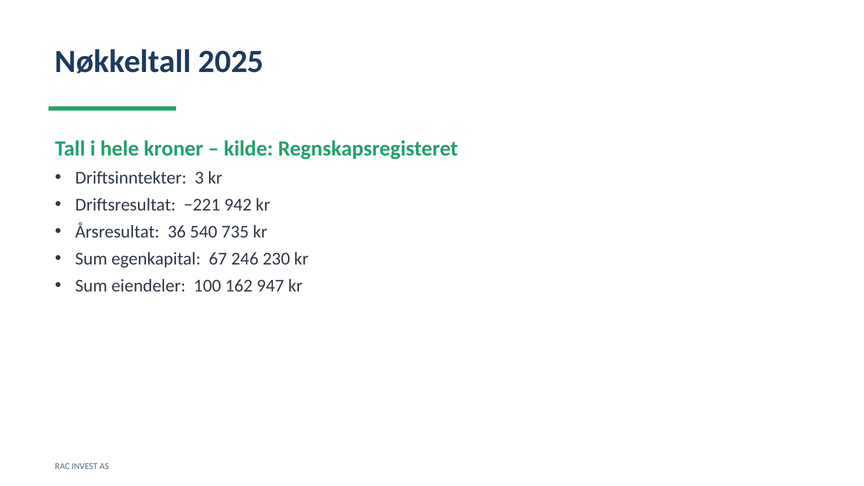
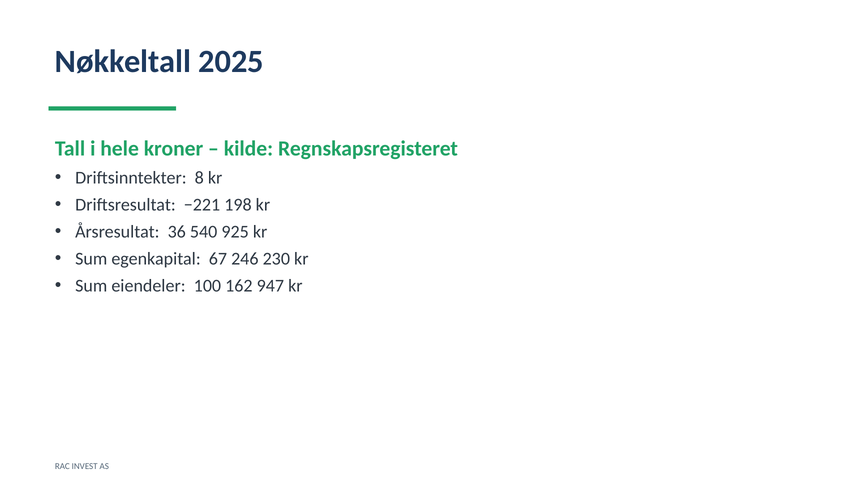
3: 3 -> 8 (199, 178)
942: 942 -> 198 (238, 205)
735: 735 -> 925 (235, 232)
